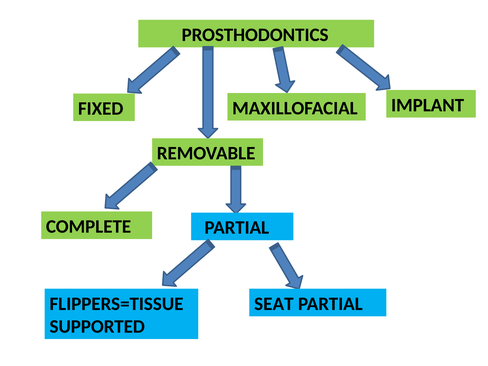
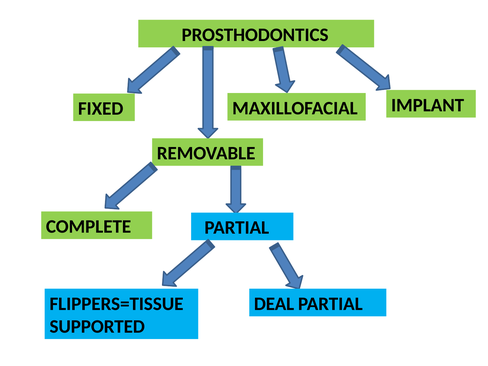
SEAT: SEAT -> DEAL (274, 304)
